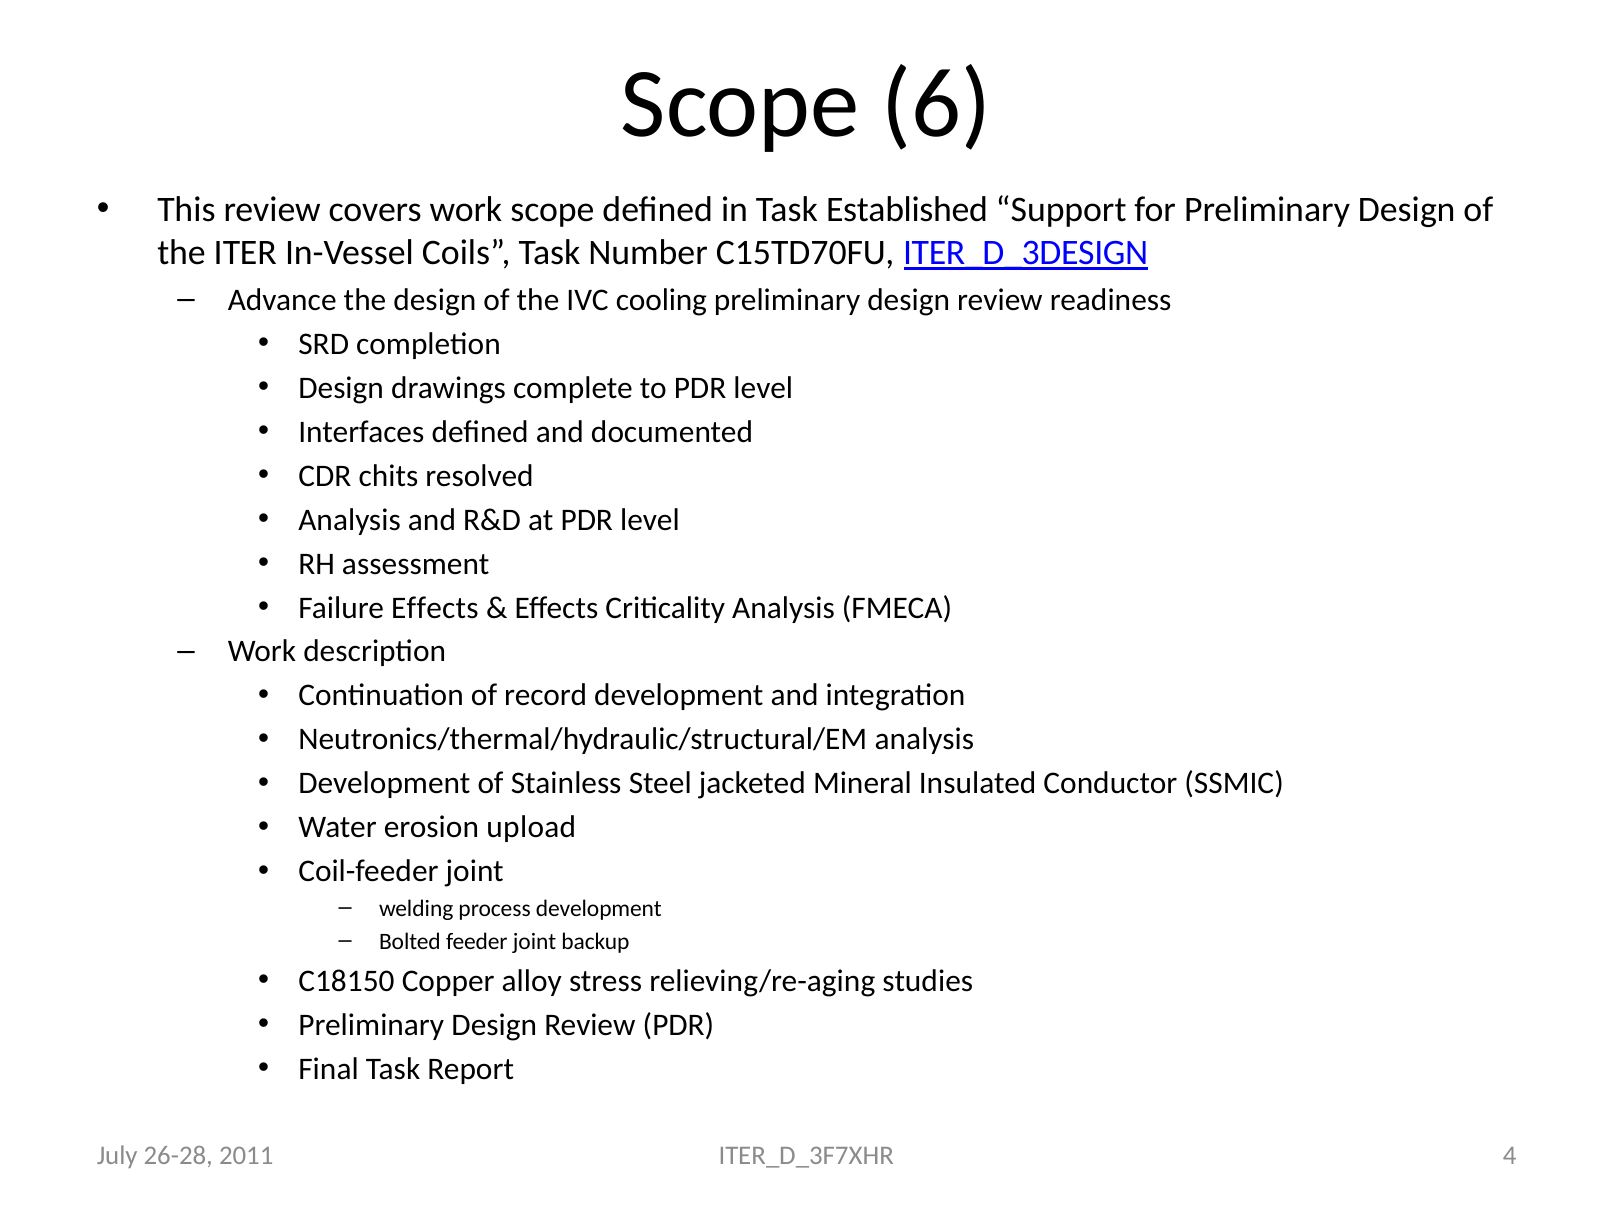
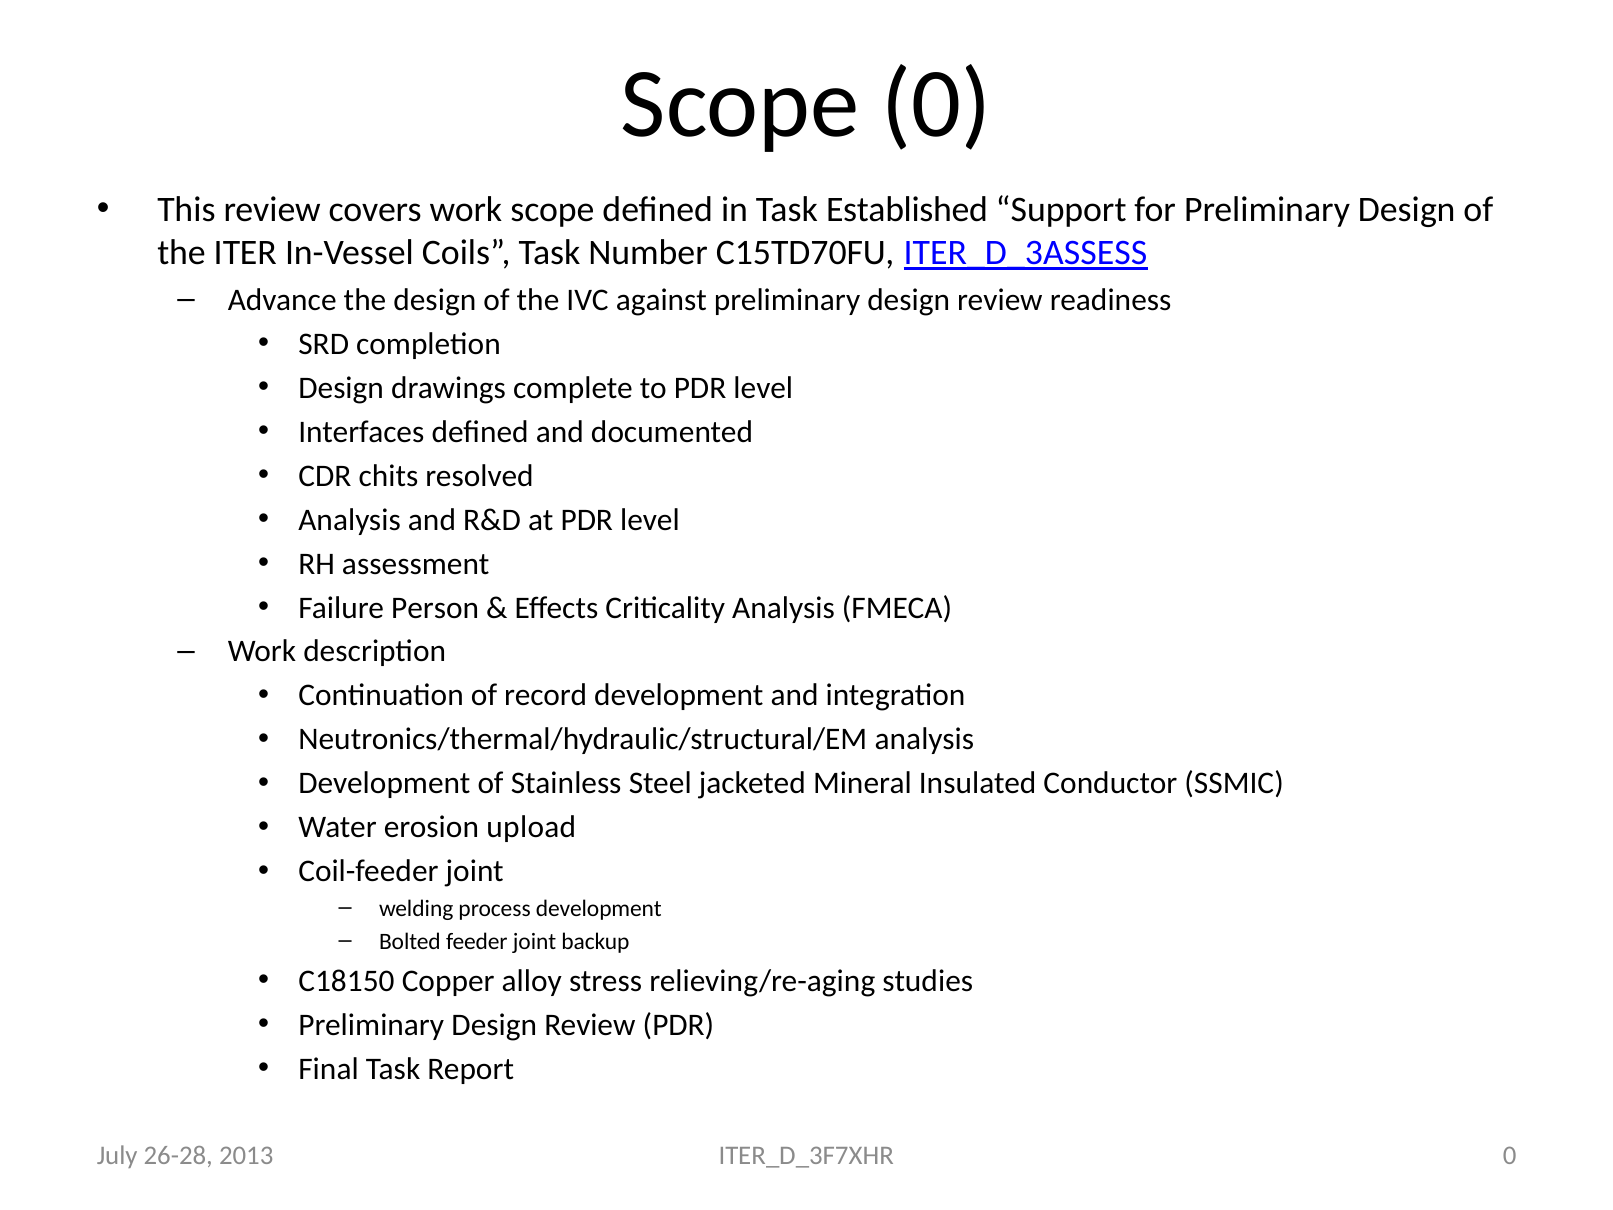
Scope 6: 6 -> 0 (937, 104)
ITER_D_3DESIGN: ITER_D_3DESIGN -> ITER_D_3ASSESS (1025, 253)
cooling: cooling -> against (661, 300)
Failure Effects: Effects -> Person (435, 608)
ITER_D_3F7XHR 4: 4 -> 0 (1510, 1155)
2011: 2011 -> 2013 (246, 1155)
